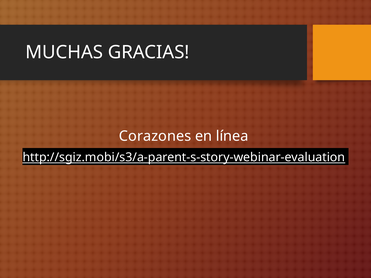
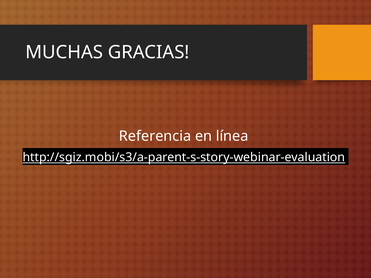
Corazones: Corazones -> Referencia (155, 136)
